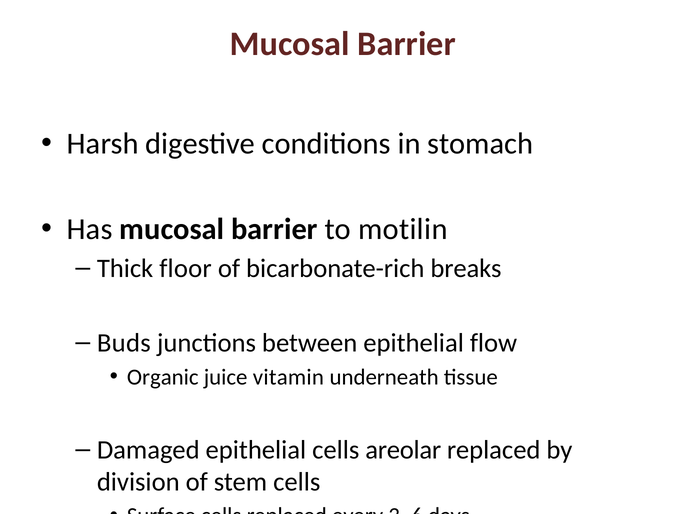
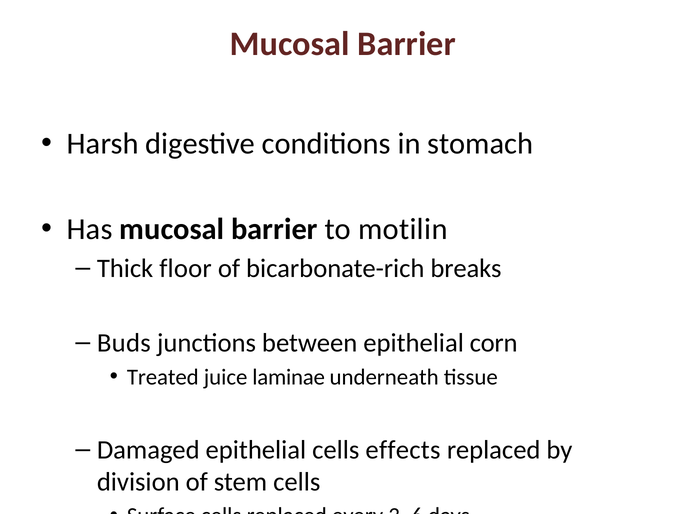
flow: flow -> corn (494, 343)
Organic: Organic -> Treated (163, 378)
vitamin: vitamin -> laminae (289, 378)
areolar: areolar -> effects (403, 450)
